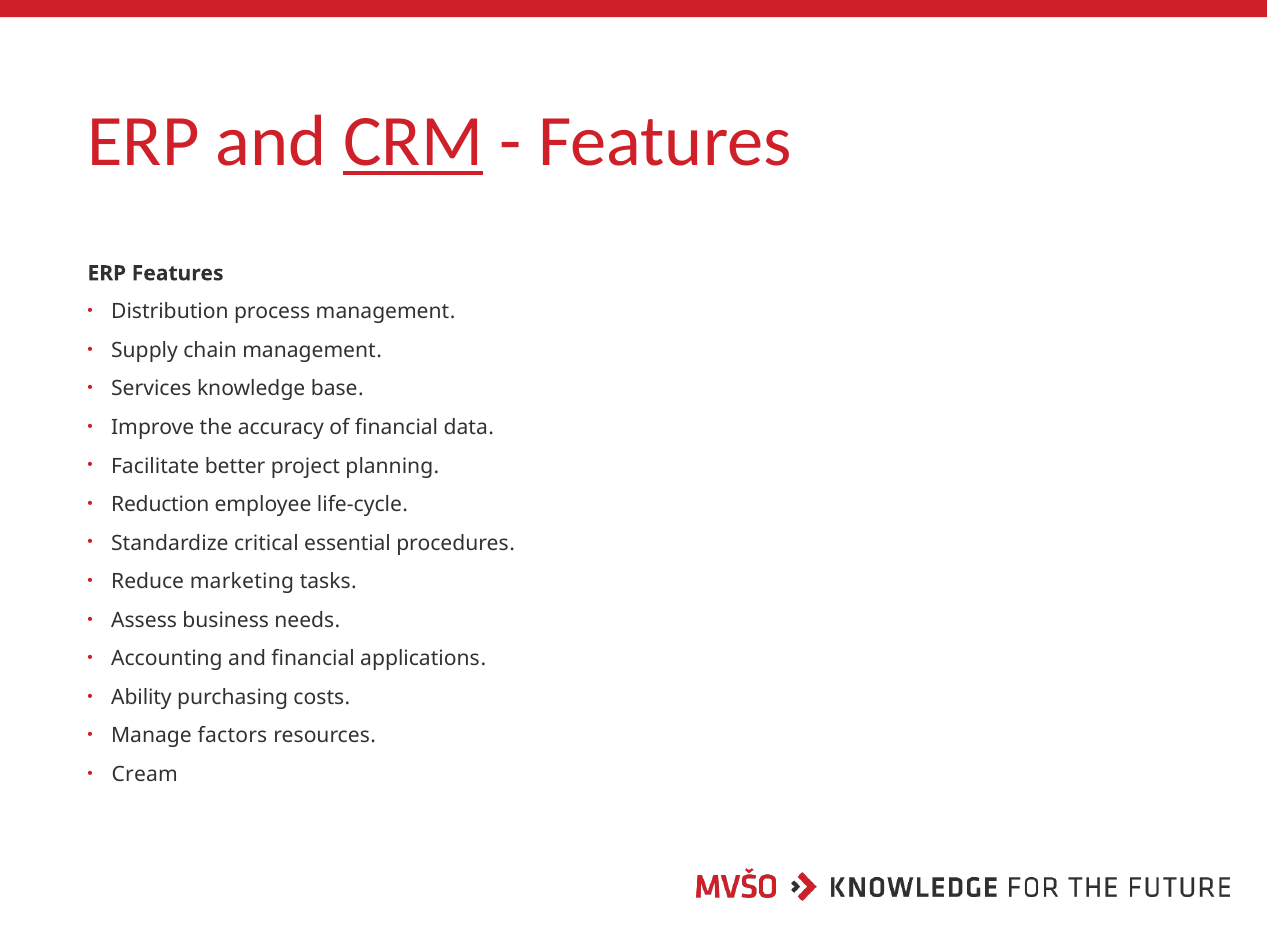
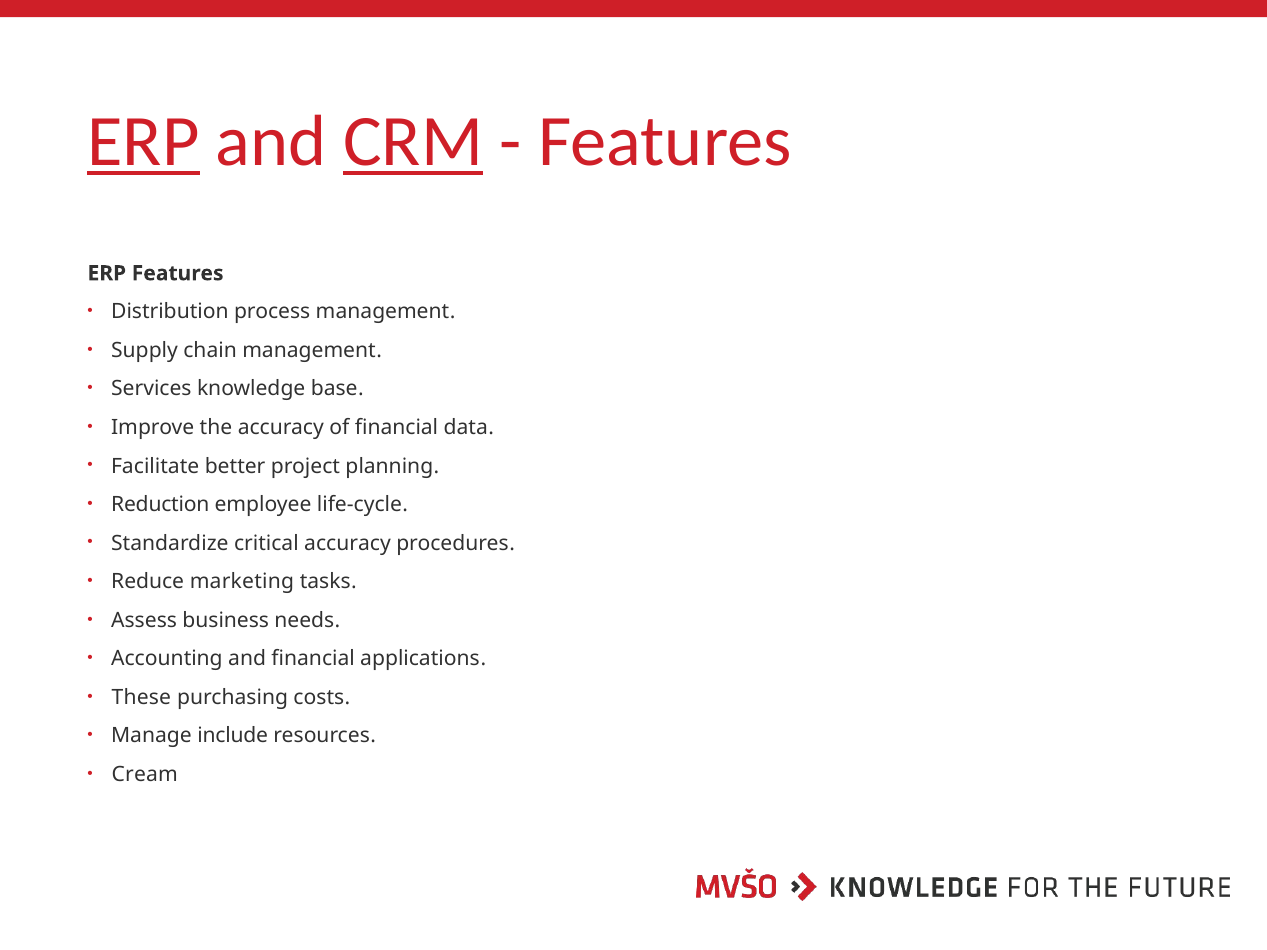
ERP underline: none -> present (144, 142)
critical essential: essential -> accuracy (348, 543)
Ability: Ability -> These (141, 698)
factors: factors -> include (233, 736)
